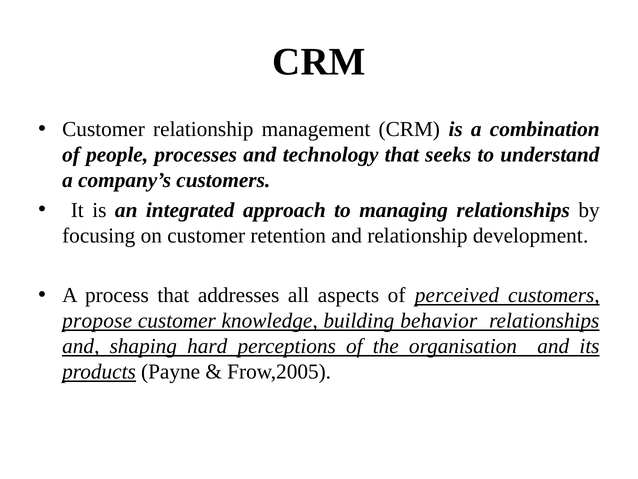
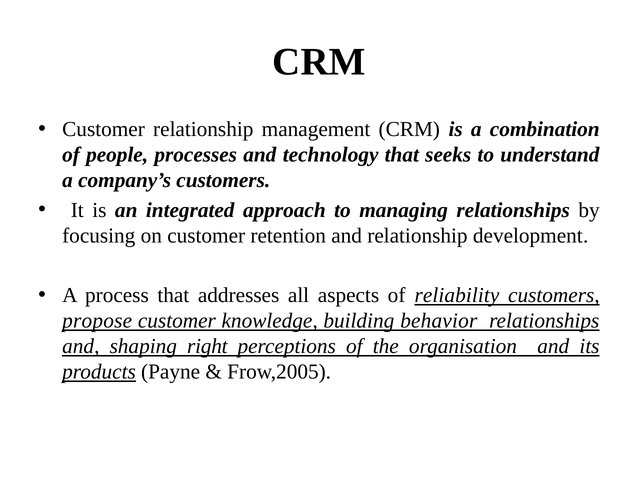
perceived: perceived -> reliability (457, 295)
hard: hard -> right (207, 346)
